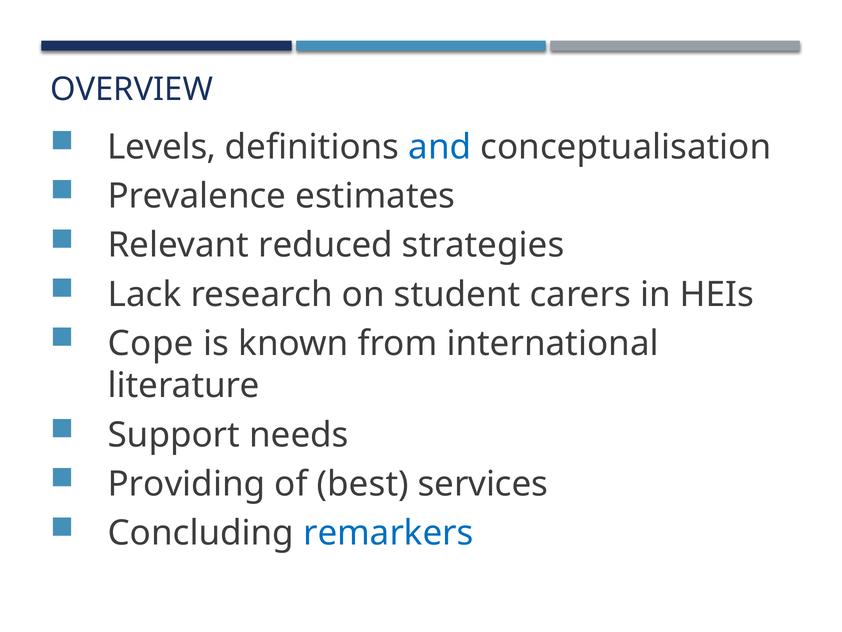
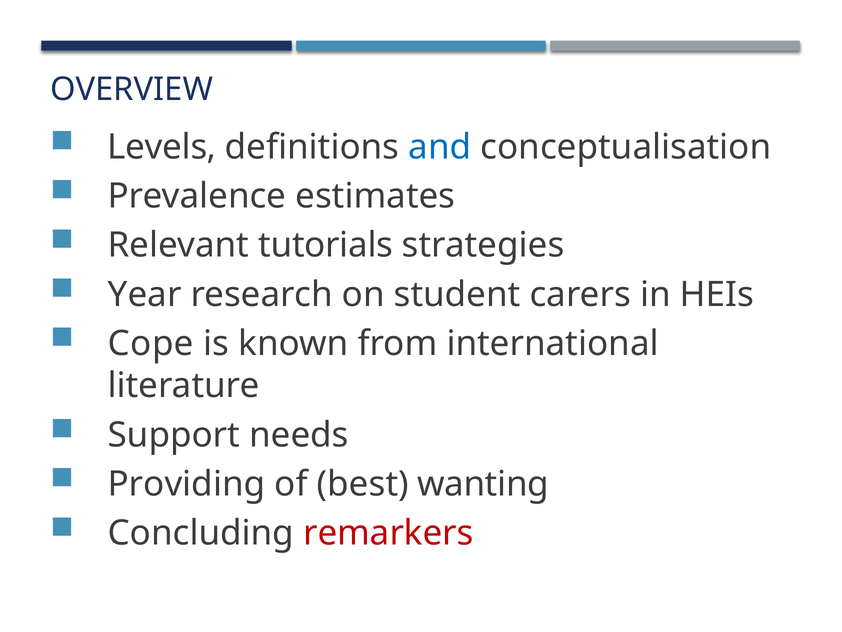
reduced: reduced -> tutorials (326, 245)
Lack: Lack -> Year (145, 294)
services: services -> wanting (483, 484)
remarkers colour: blue -> red (388, 533)
